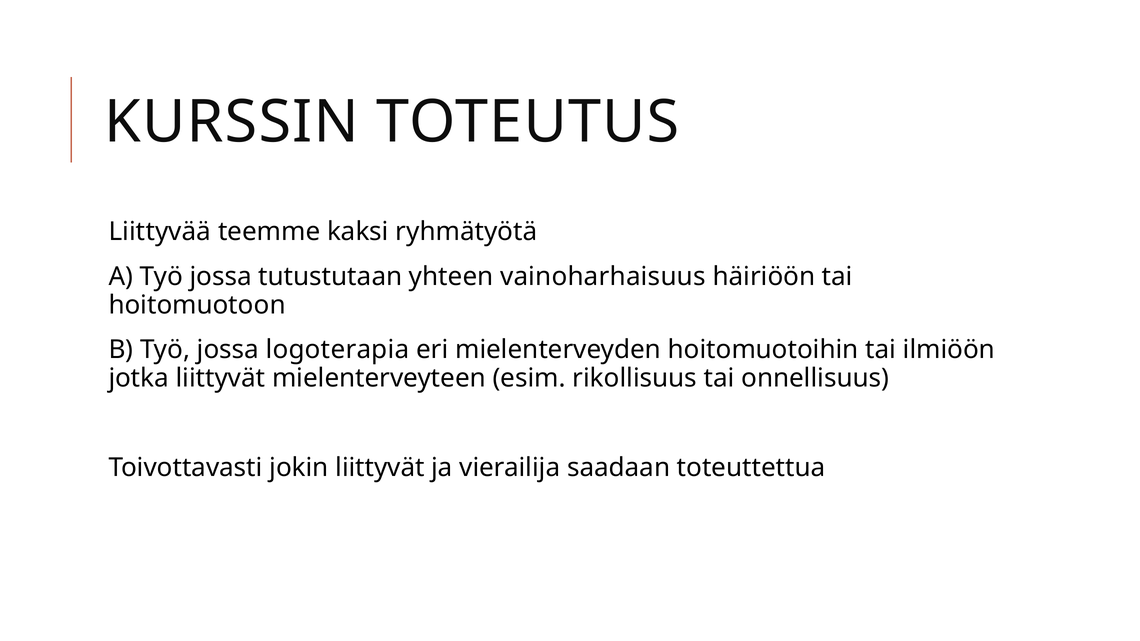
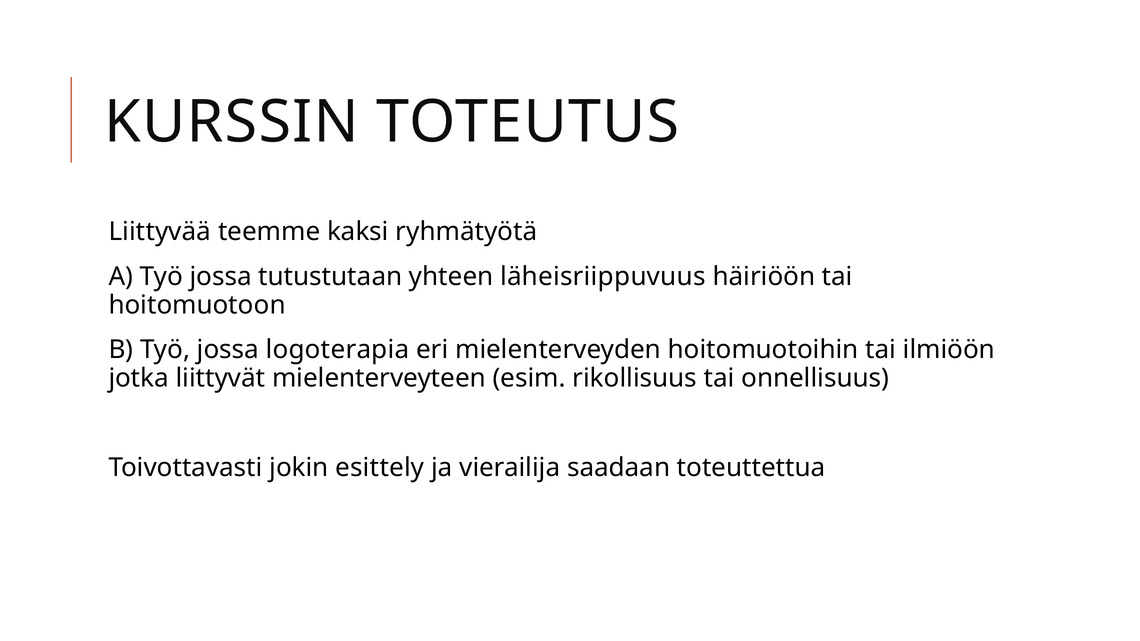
vainoharhaisuus: vainoharhaisuus -> läheisriippuvuus (603, 277)
jokin liittyvät: liittyvät -> esittely (380, 468)
